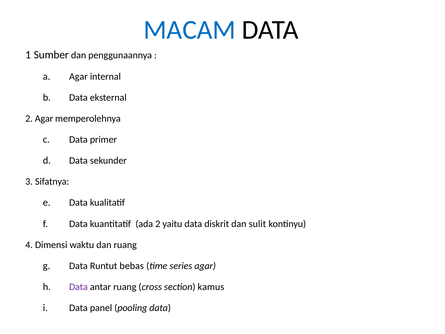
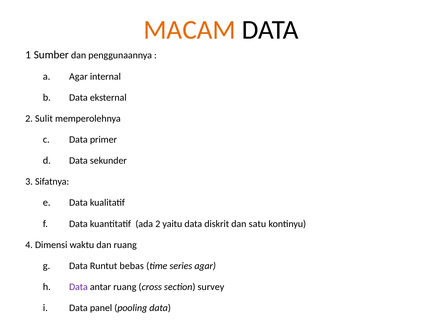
MACAM colour: blue -> orange (190, 30)
2 Agar: Agar -> Sulit (44, 119)
sulit: sulit -> satu (257, 224)
kamus: kamus -> survey (211, 287)
